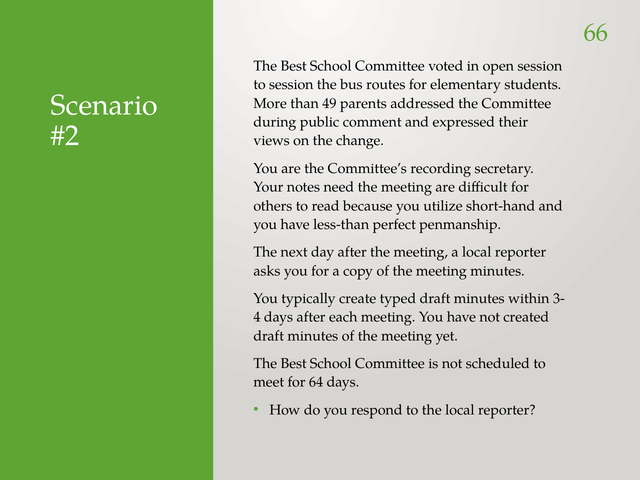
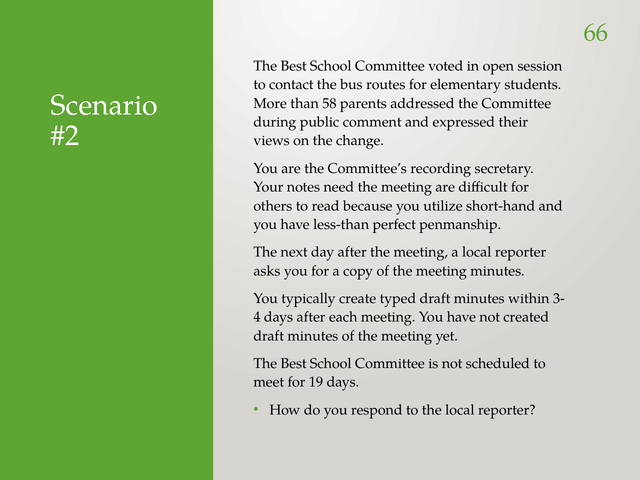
to session: session -> contact (291, 85)
49: 49 -> 58 (329, 103)
64: 64 -> 19 (316, 382)
